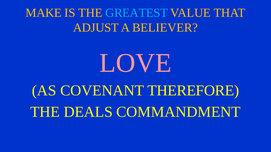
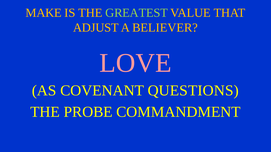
GREATEST colour: light blue -> light green (137, 13)
THEREFORE: THEREFORE -> QUESTIONS (193, 91)
DEALS: DEALS -> PROBE (88, 112)
